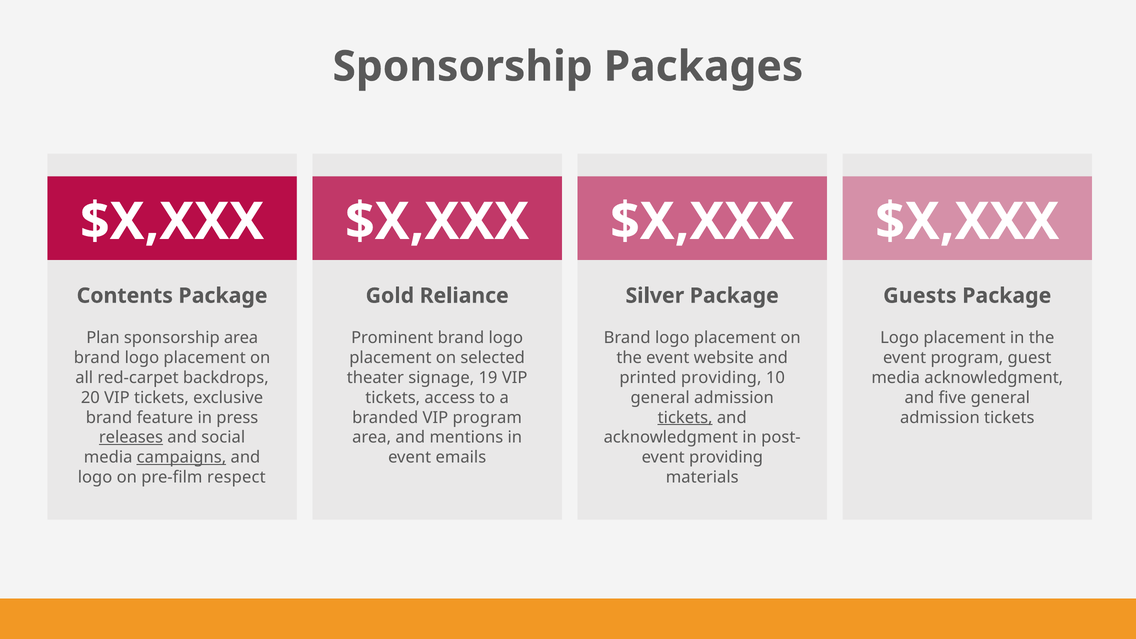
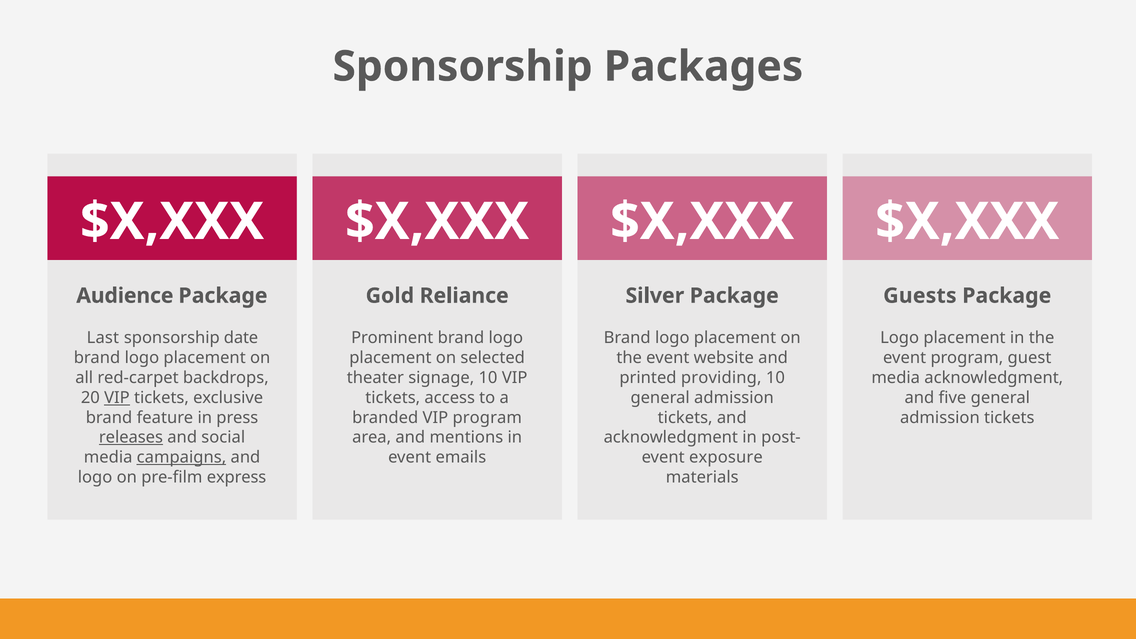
Contents: Contents -> Audience (125, 296)
Plan: Plan -> Last (103, 338)
sponsorship area: area -> date (241, 338)
signage 19: 19 -> 10 (488, 378)
VIP underline: none -> present (117, 398)
tickets underline: present -> none (685, 418)
event providing: providing -> exposure (726, 457)
respect: respect -> express (237, 477)
